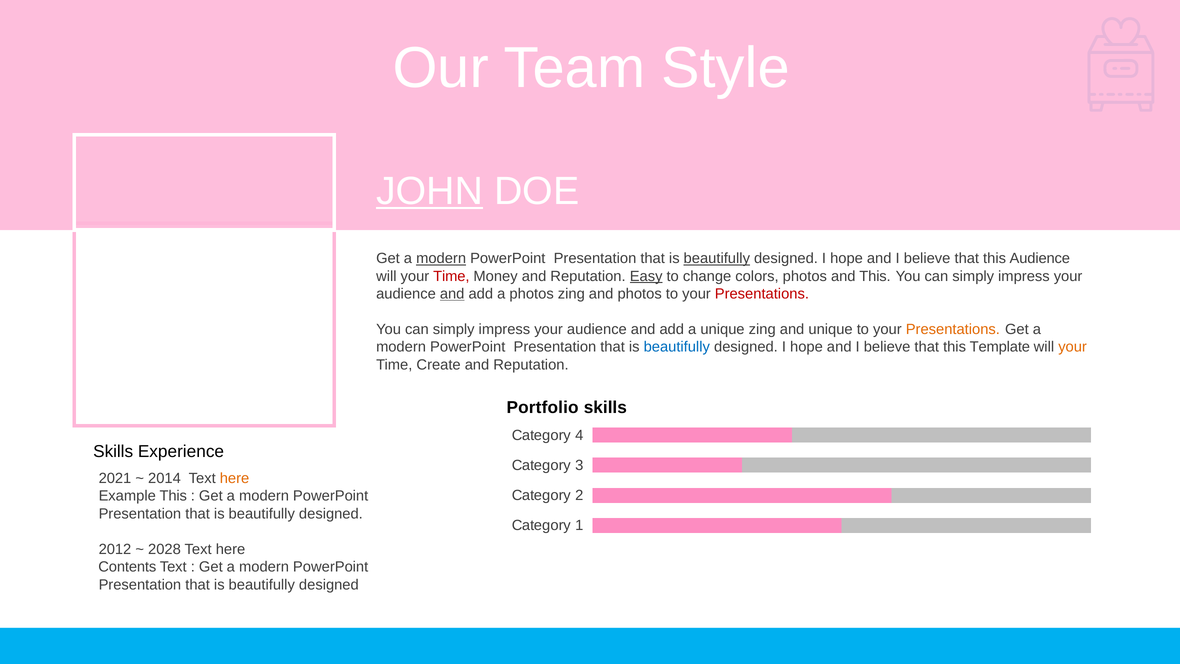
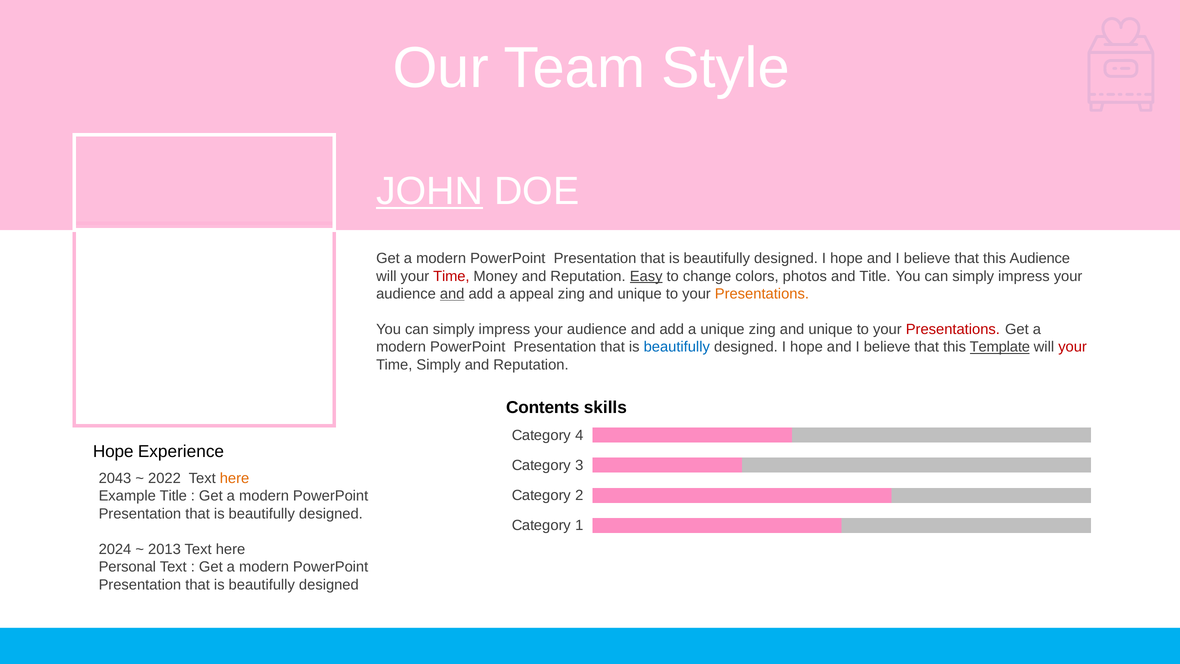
modern underline: present -> none (441, 258)
beautifully underline: present -> none (717, 258)
and This: This -> Title (875, 276)
a photos: photos -> appeal (532, 294)
photos: photos -> unique (640, 294)
Presentations colour: red -> orange (762, 294)
Presentations colour: orange -> red (953, 329)
Template underline: none -> present (1000, 347)
your colour: orange -> red (1073, 347)
Time Create: Create -> Simply (439, 365)
Portfolio: Portfolio -> Contents (543, 408)
Skills: Skills -> Hope (113, 452)
2021: 2021 -> 2043 (115, 478)
2014: 2014 -> 2022 (164, 478)
Example This: This -> Title (173, 496)
2012: 2012 -> 2024 (115, 549)
2028: 2028 -> 2013 (164, 549)
Contents: Contents -> Personal (127, 567)
